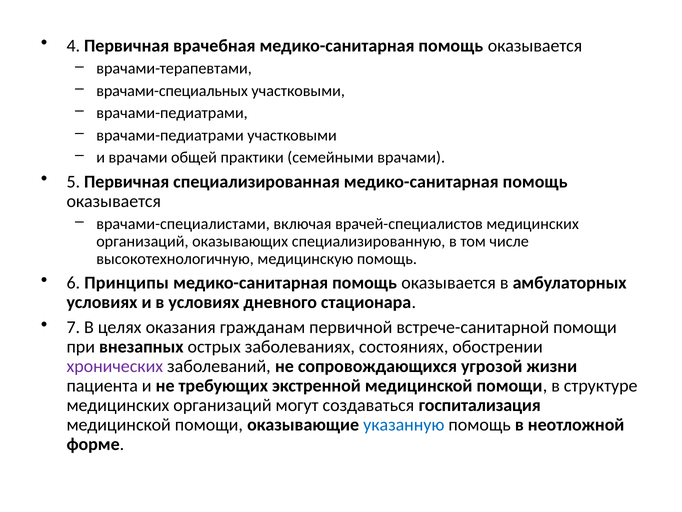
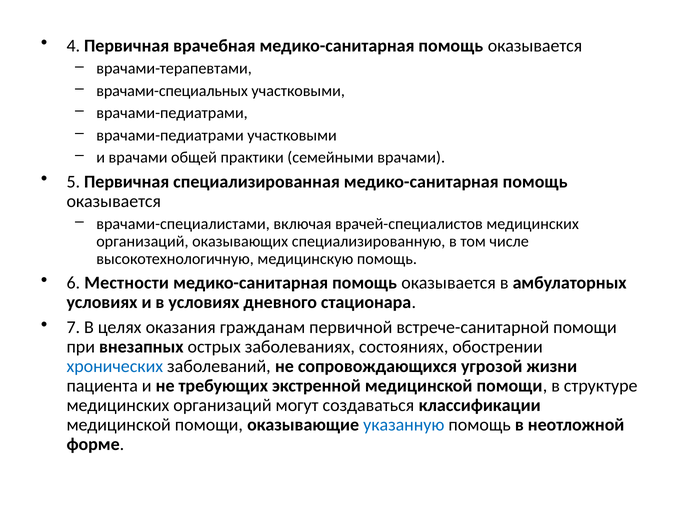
Принципы: Принципы -> Местности (127, 283)
хронических colour: purple -> blue (115, 366)
госпитализация: госпитализация -> классификации (480, 405)
